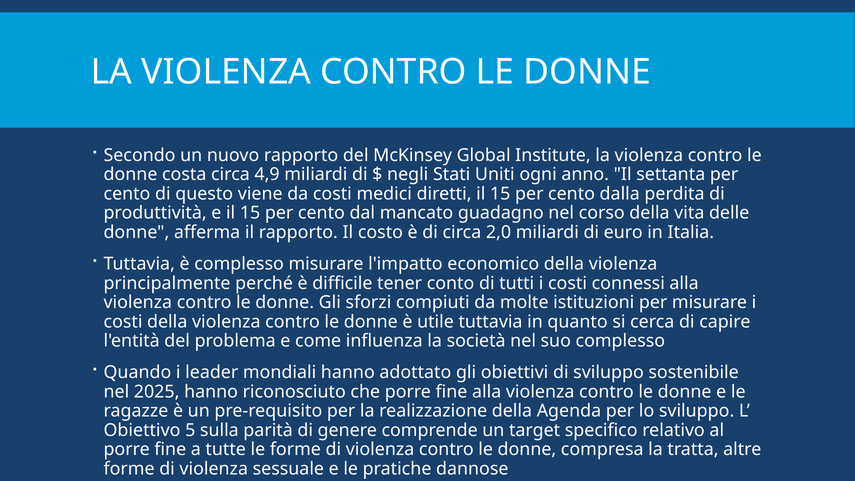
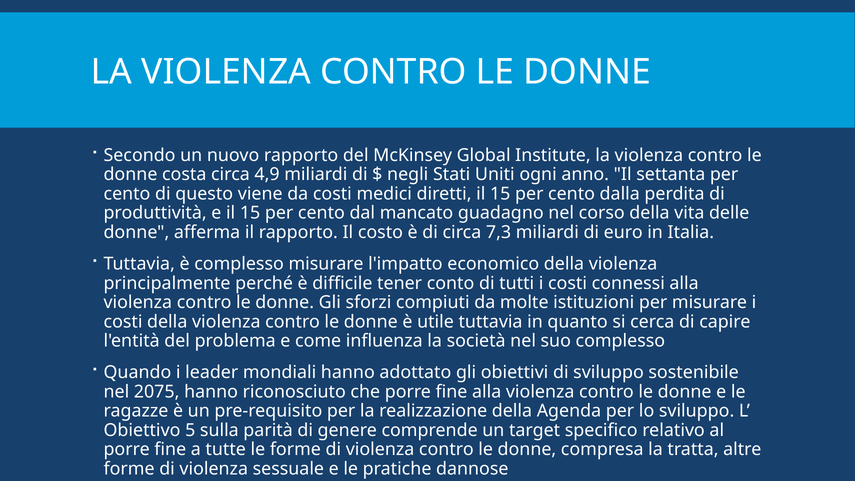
2,0: 2,0 -> 7,3 (499, 232)
2025: 2025 -> 2075 (157, 392)
